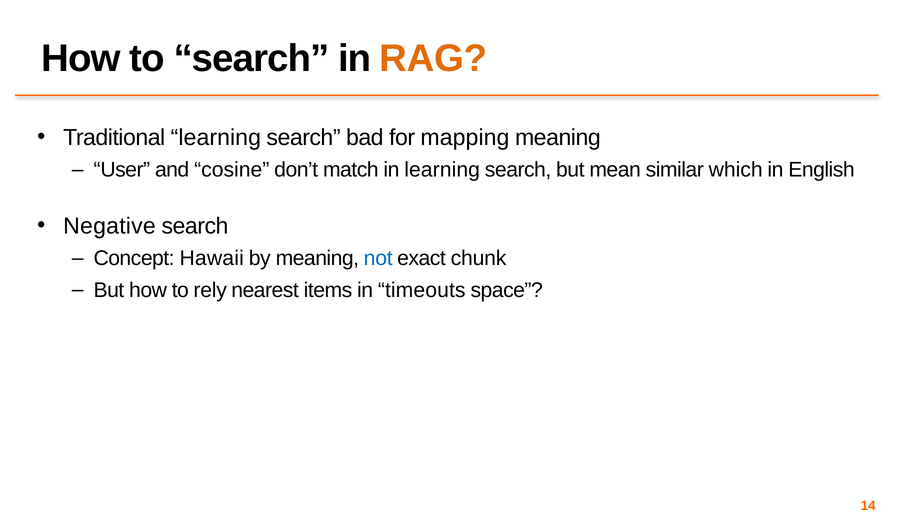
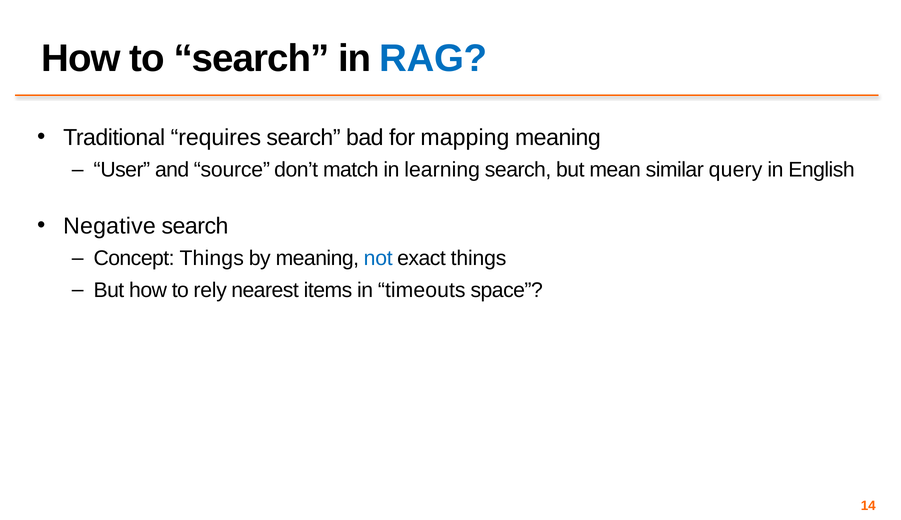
RAG colour: orange -> blue (433, 59)
Traditional learning: learning -> requires (216, 137)
cosine: cosine -> source (232, 170)
which: which -> query (736, 170)
Concept Hawaii: Hawaii -> Things (212, 258)
exact chunk: chunk -> things (479, 258)
